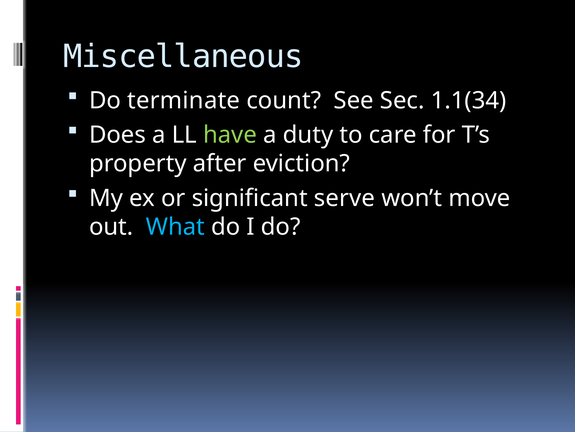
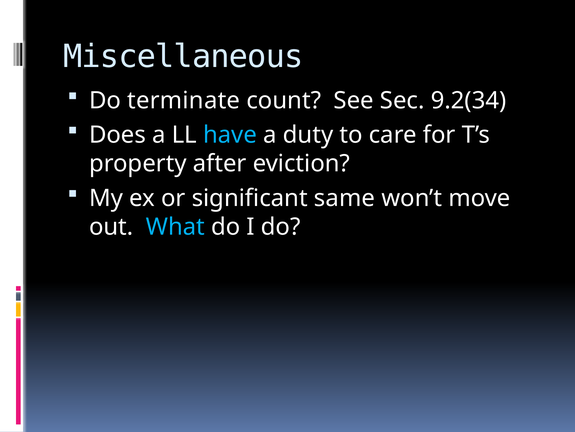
1.1(34: 1.1(34 -> 9.2(34 (468, 100)
have colour: light green -> light blue (230, 135)
serve: serve -> same (345, 198)
